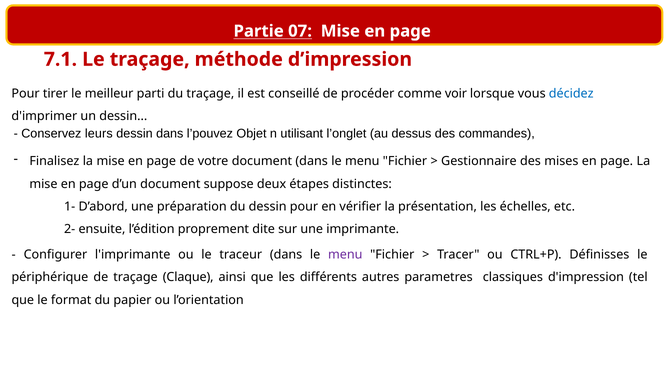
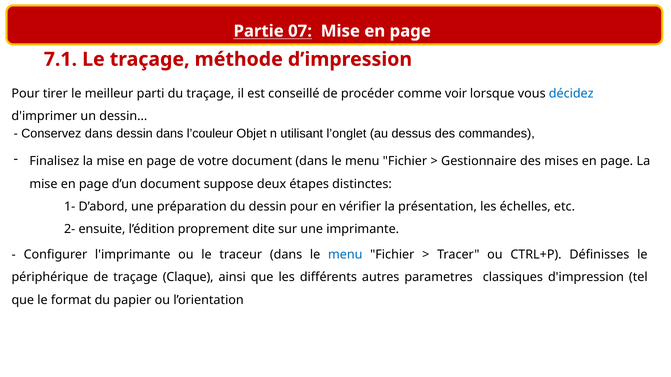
Conservez leurs: leurs -> dans (99, 134)
l’pouvez: l’pouvez -> l’couleur (210, 134)
menu colour: purple -> blue (345, 255)
